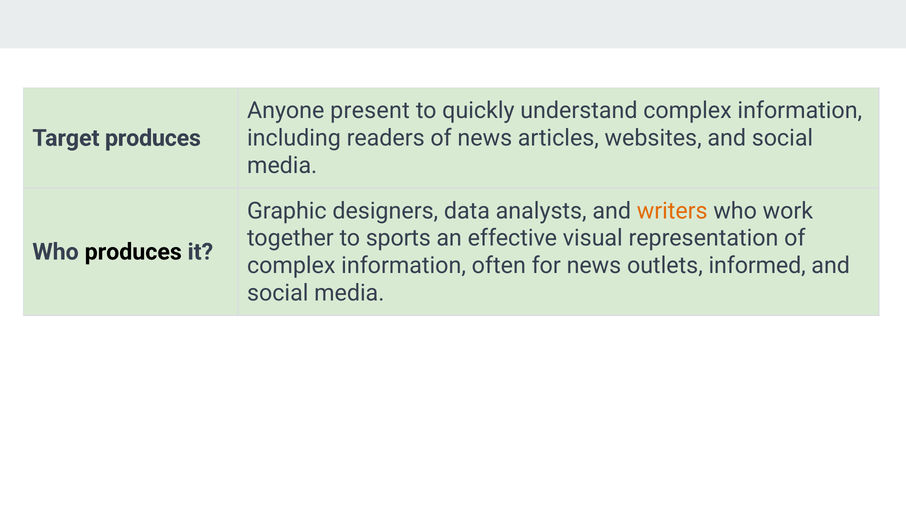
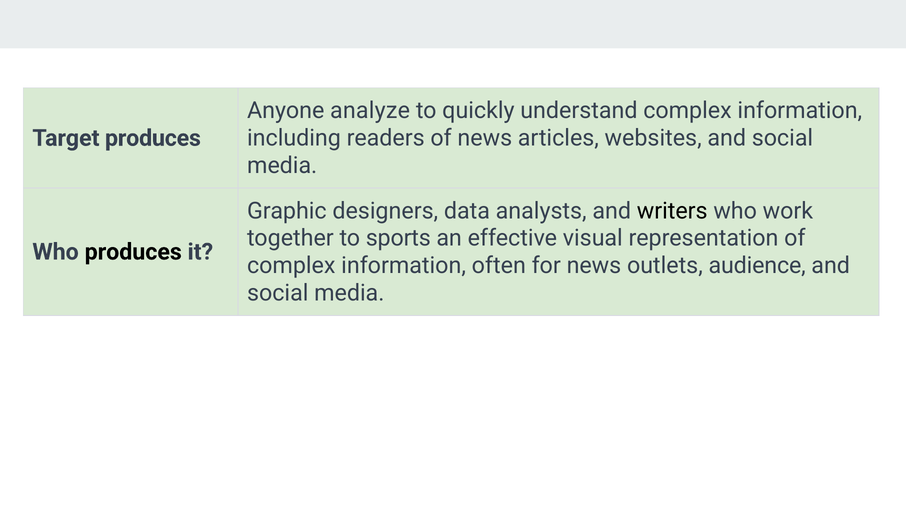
present: present -> analyze (370, 111)
writers colour: orange -> black (672, 211)
informed: informed -> audience (757, 265)
